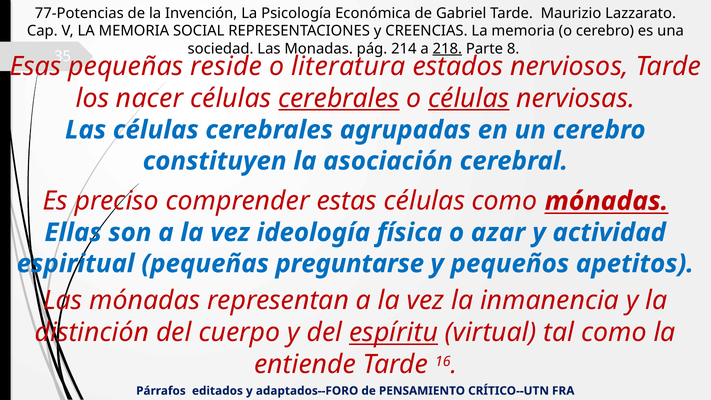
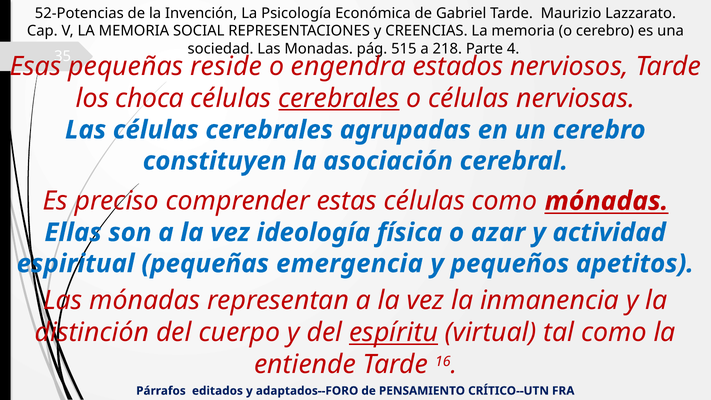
77-Potencias: 77-Potencias -> 52-Potencias (79, 13)
214: 214 -> 515 (404, 49)
218 underline: present -> none (447, 49)
8: 8 -> 4 (513, 49)
literatura: literatura -> engendra (348, 66)
nacer: nacer -> choca (150, 98)
células underline: present -> none (469, 98)
preguntarse: preguntarse -> emergencia (350, 264)
